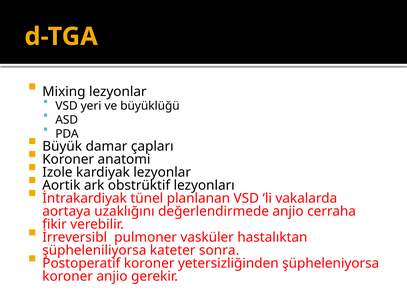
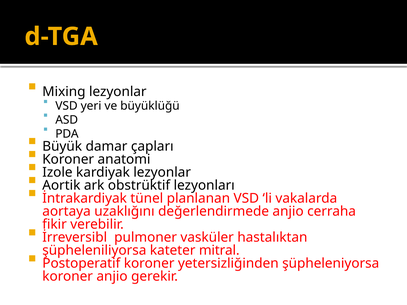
sonra: sonra -> mitral (219, 251)
